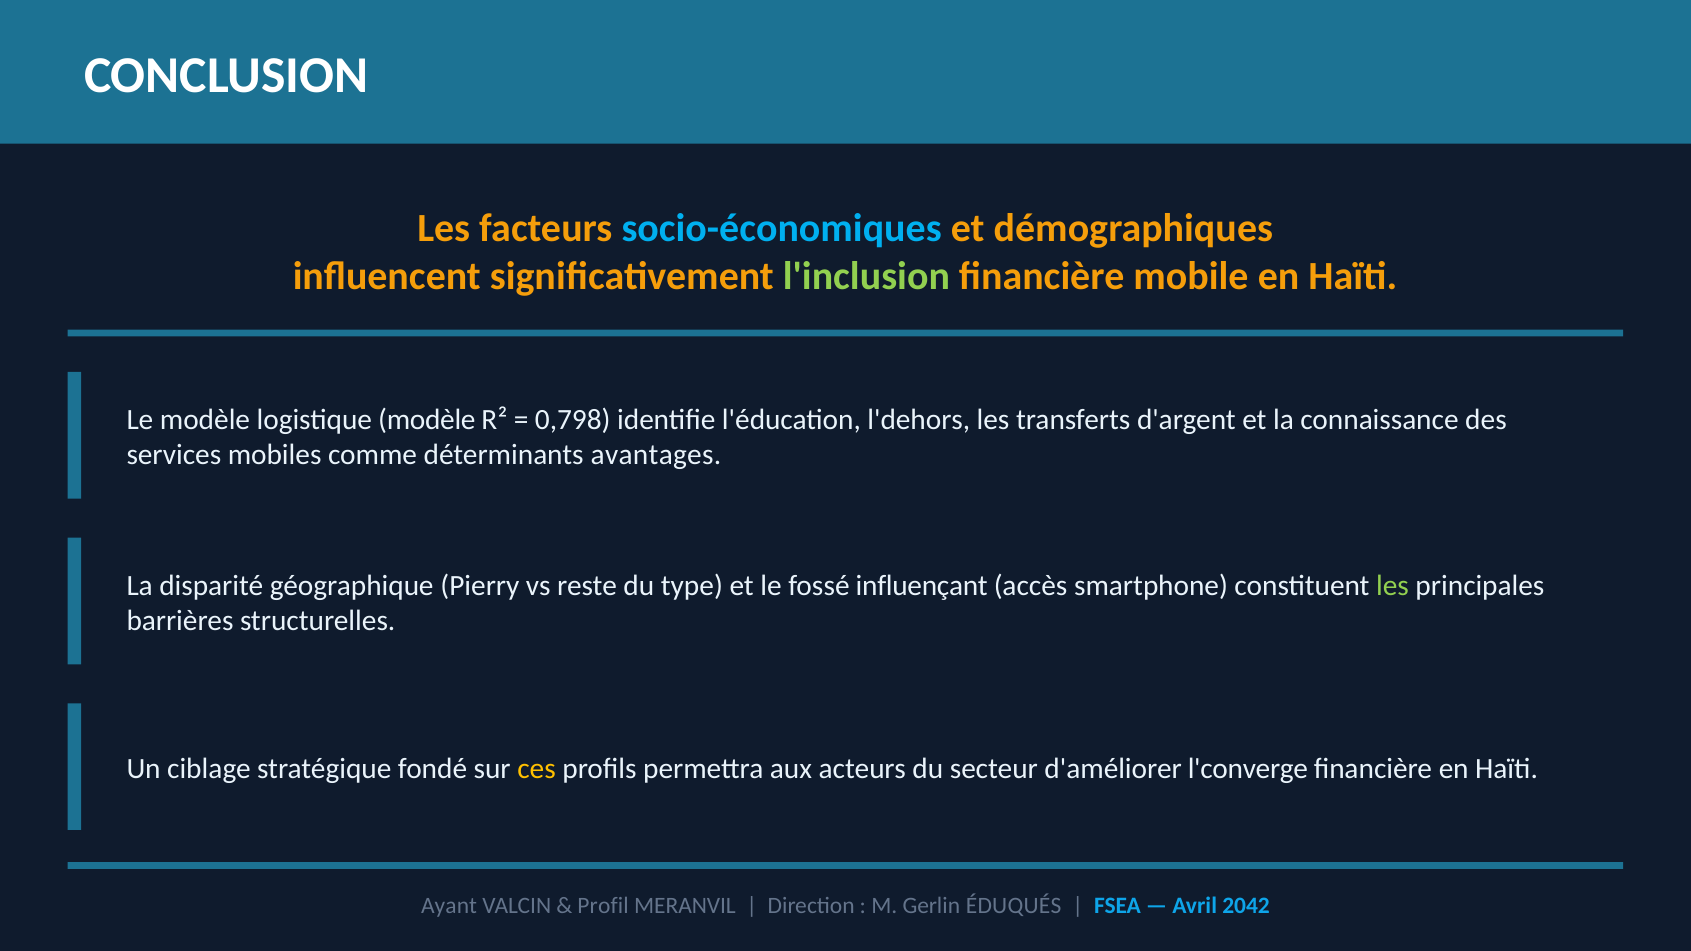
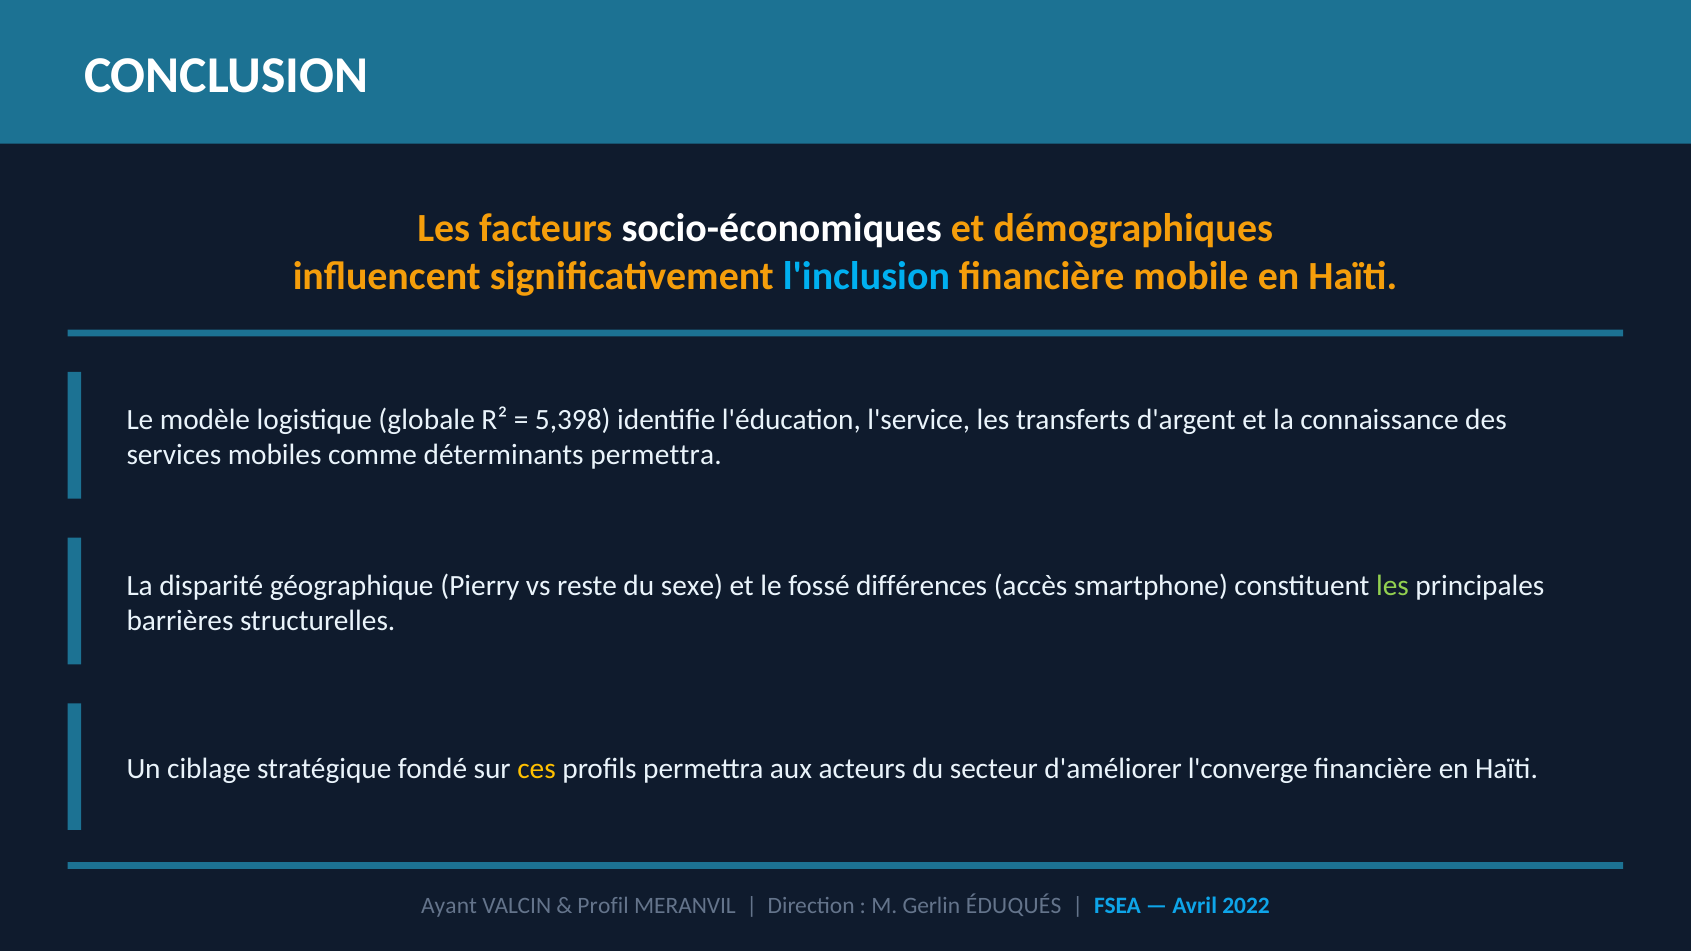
socio-économiques colour: light blue -> white (782, 228)
l'inclusion colour: light green -> light blue (866, 276)
logistique modèle: modèle -> globale (427, 420)
0,798: 0,798 -> 5,398 (573, 420)
l'dehors: l'dehors -> l'service (919, 420)
déterminants avantages: avantages -> permettra (656, 455)
type: type -> sexe (692, 586)
influençant: influençant -> différences (922, 586)
2042: 2042 -> 2022 (1246, 906)
